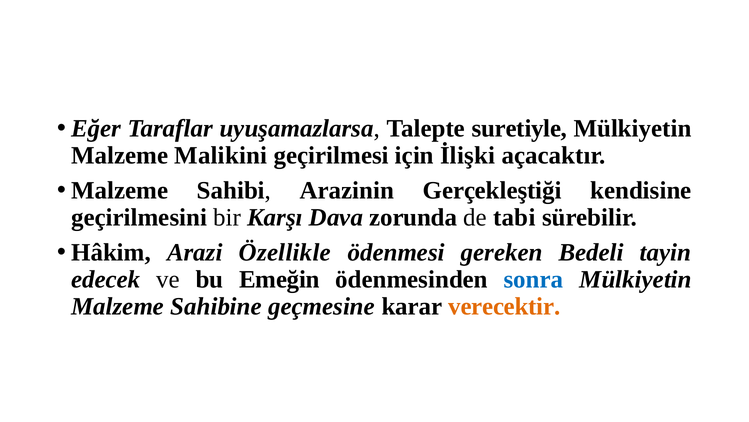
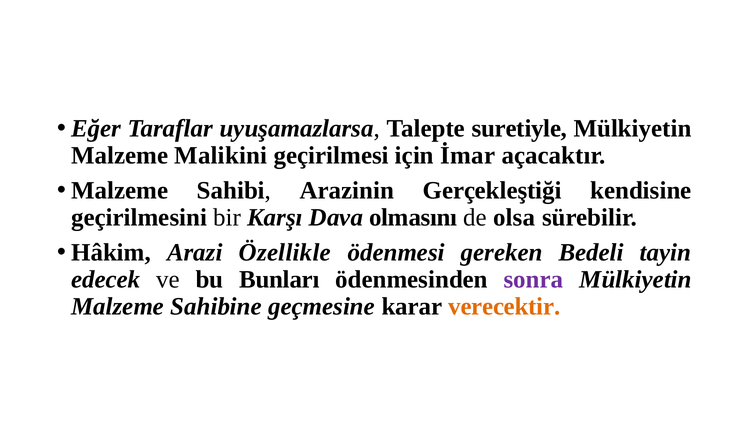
İlişki: İlişki -> İmar (468, 155)
zorunda: zorunda -> olmasını (413, 217)
tabi: tabi -> olsa (514, 217)
Emeğin: Emeğin -> Bunları (279, 279)
sonra colour: blue -> purple (533, 279)
